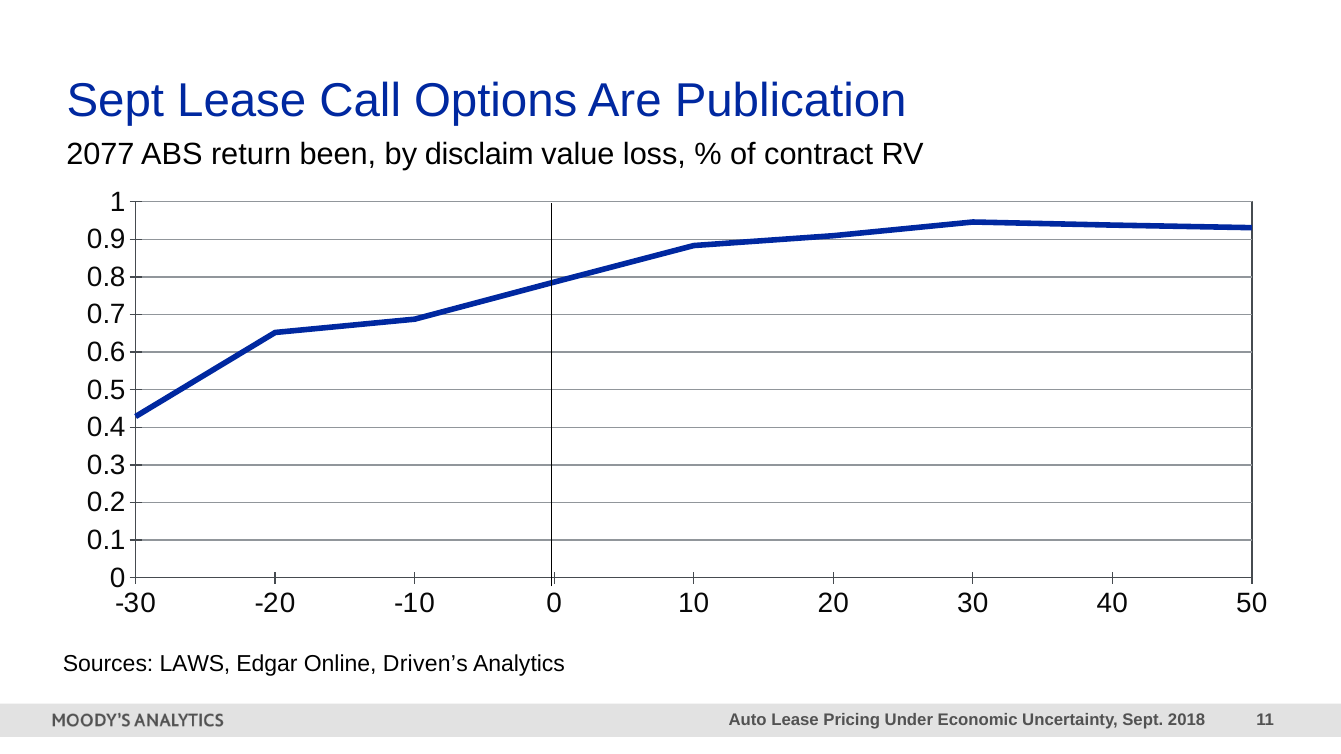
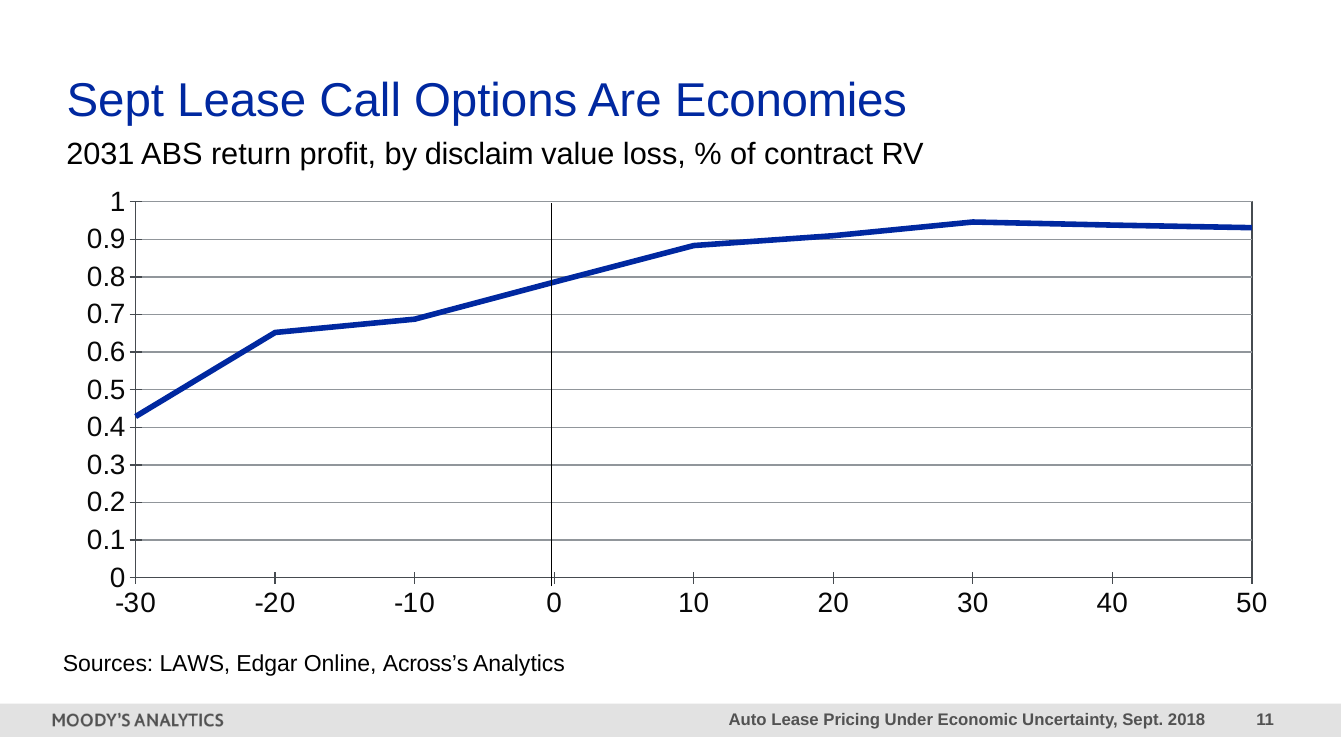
Publication: Publication -> Economies (791, 101)
2077: 2077 -> 2031 (100, 155)
been: been -> profit (338, 155)
Driven’s: Driven’s -> Across’s (426, 664)
